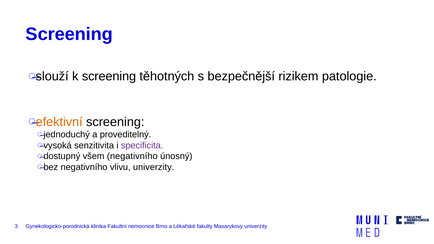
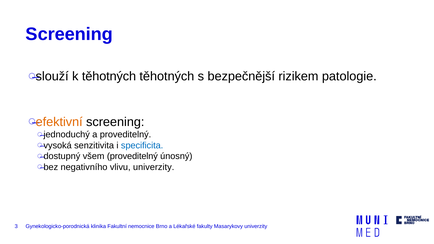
k screening: screening -> těhotných (109, 76)
specificita colour: purple -> blue (142, 146)
všem negativního: negativního -> proveditelný (132, 156)
